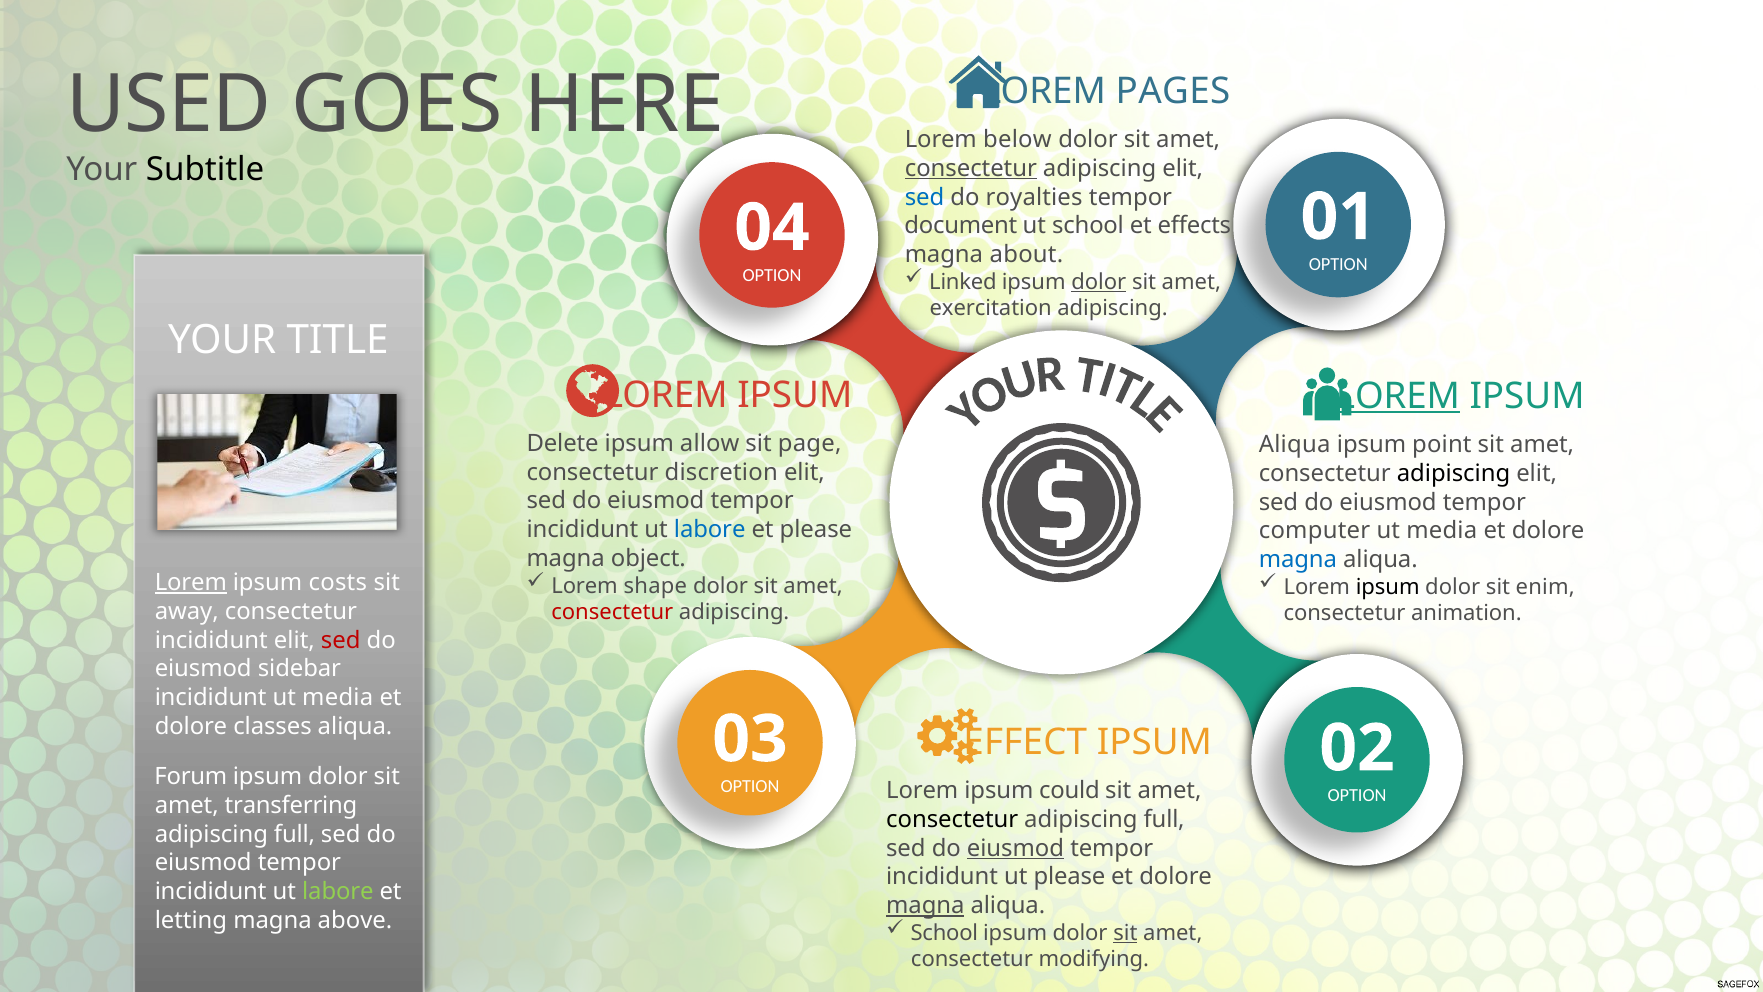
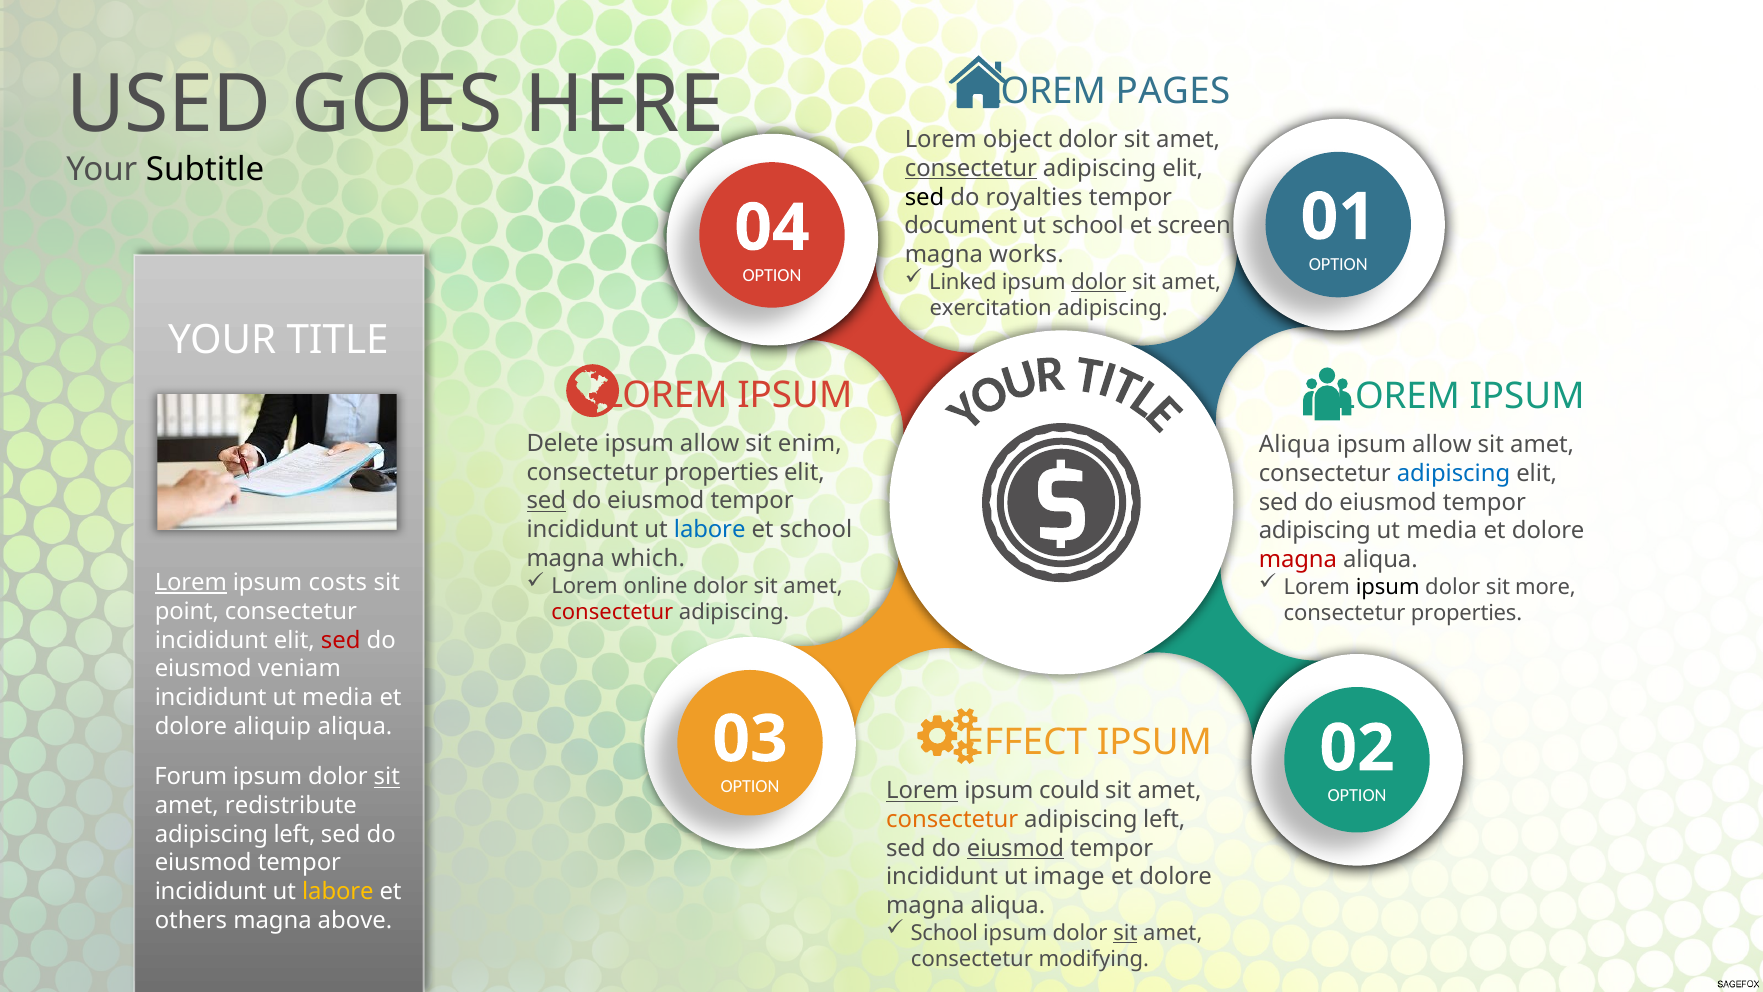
below: below -> object (1018, 140)
sed colour: blue -> black (925, 197)
effects: effects -> screen (1194, 226)
about: about -> works (1026, 254)
LOREM underline: present -> none (1398, 396)
page: page -> enim (810, 443)
point: point -> allow (1442, 445)
discretion: discretion -> properties (721, 472)
adipiscing colour: black -> blue (1454, 473)
sed underline: none -> present (546, 501)
et please: please -> school (816, 530)
computer: computer -> adipiscing (1315, 531)
object: object -> which (648, 558)
magna colour: blue -> red (1298, 559)
shape: shape -> online (656, 586)
enim: enim -> more (1545, 587)
away: away -> point (187, 611)
animation: animation -> properties (1467, 613)
sidebar: sidebar -> veniam (299, 669)
classes: classes -> aliquip (272, 726)
sit underline: none -> present (387, 777)
Lorem underline: none -> present (922, 791)
transferring: transferring -> redistribute (291, 805)
consectetur colour: black -> orange (952, 819)
full: full -> left (1164, 819)
full: full -> left (295, 834)
ut please: please -> image (1069, 877)
labore colour: light green -> yellow (338, 891)
magna underline: present -> none (925, 905)
letting: letting -> others (191, 920)
